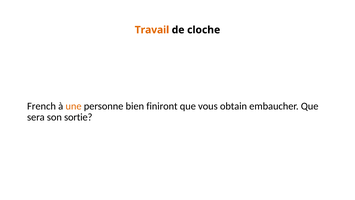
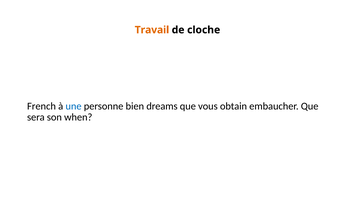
une colour: orange -> blue (74, 106)
finiront: finiront -> dreams (162, 106)
sortie: sortie -> when (78, 117)
